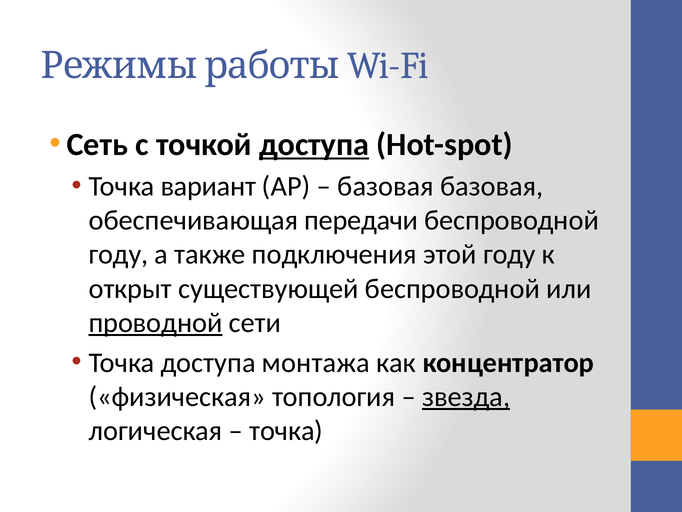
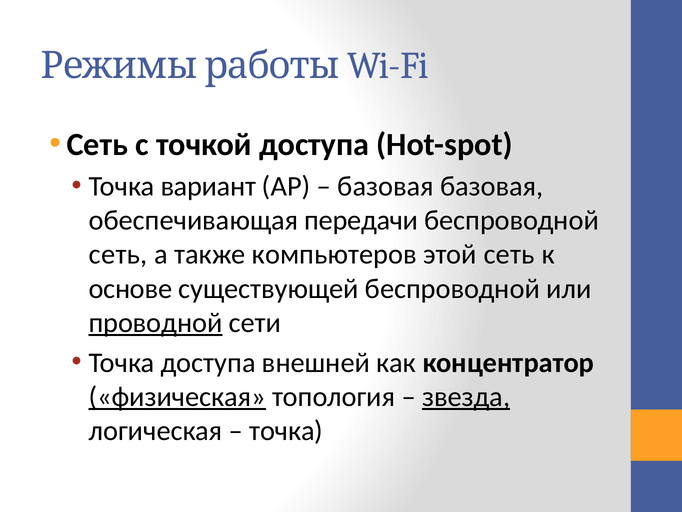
доступа underline: present -> none (314, 144)
году: году -> сеть (118, 254)
подключения: подключения -> компьютеров (334, 254)
этой году: году -> сеть (509, 254)
открыт: открыт -> основе (130, 288)
монтажа: монтажа -> внешней (316, 362)
физическая underline: none -> present (177, 396)
